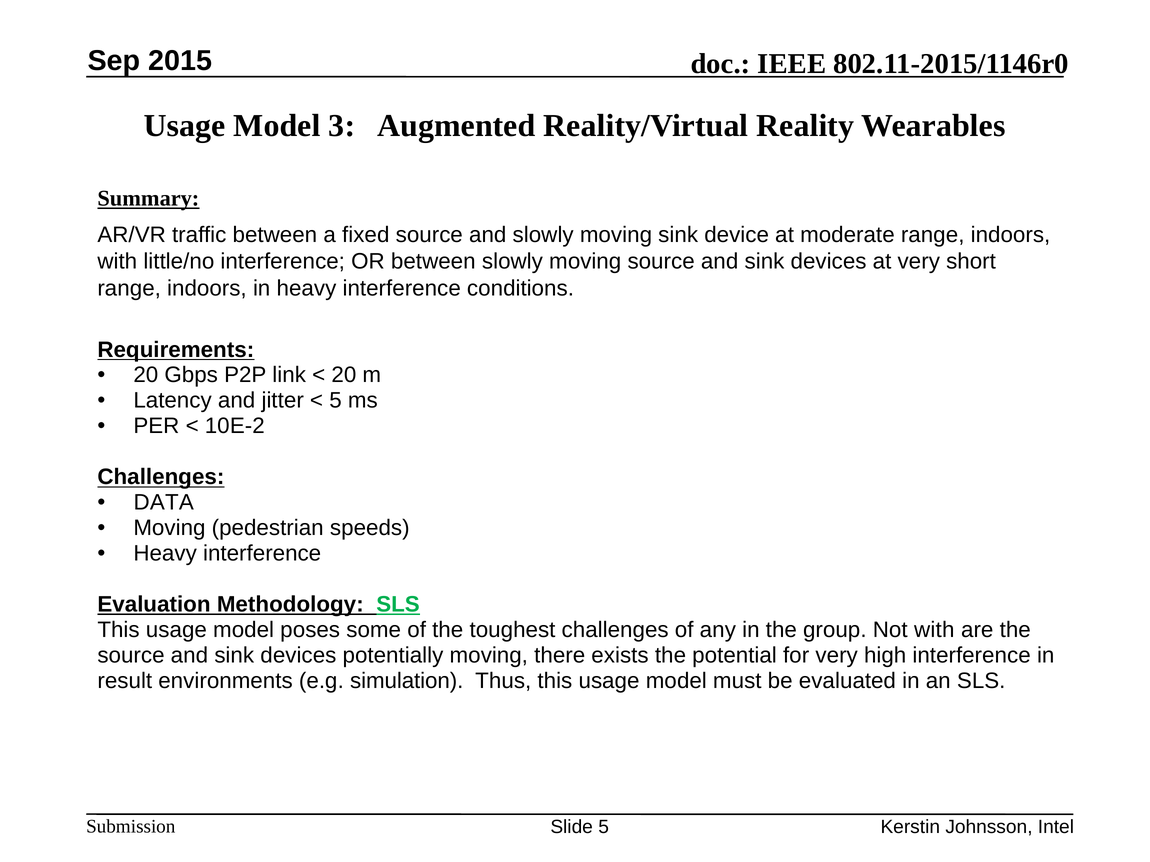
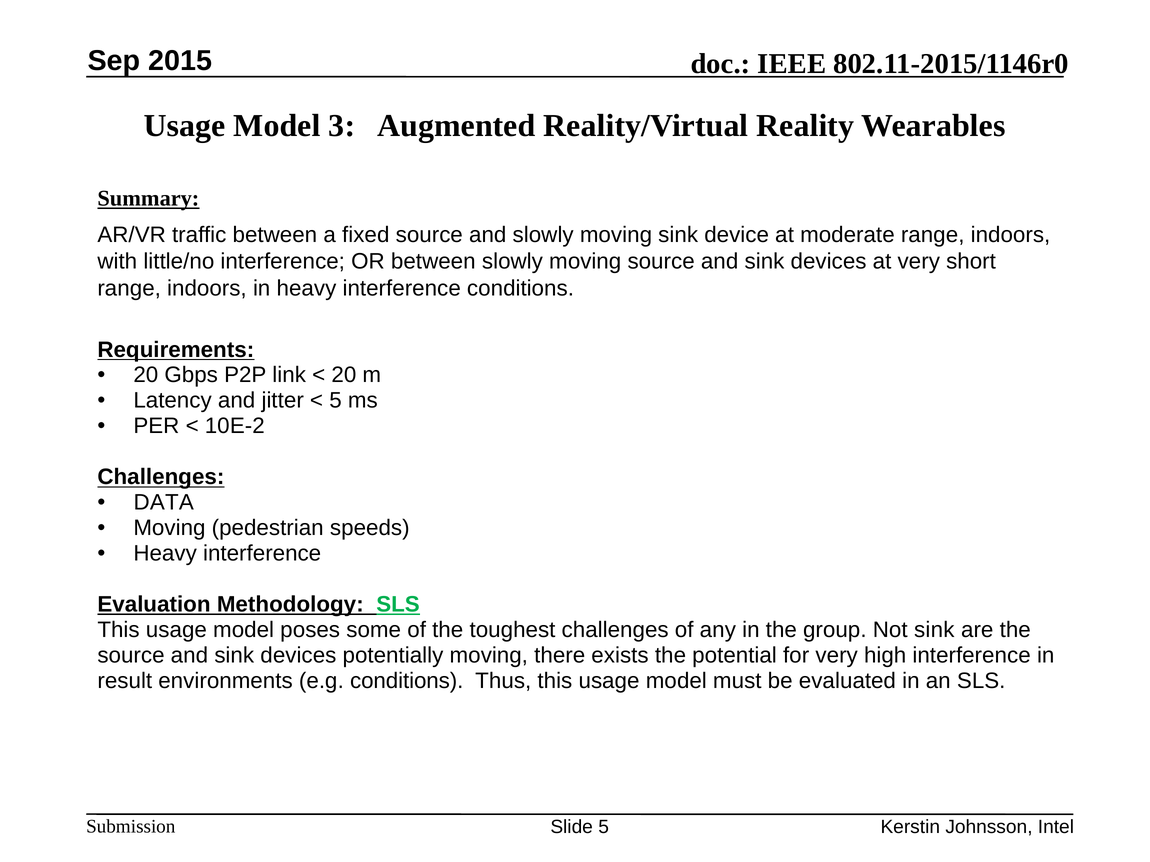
Not with: with -> sink (934, 630)
e.g simulation: simulation -> conditions (407, 681)
